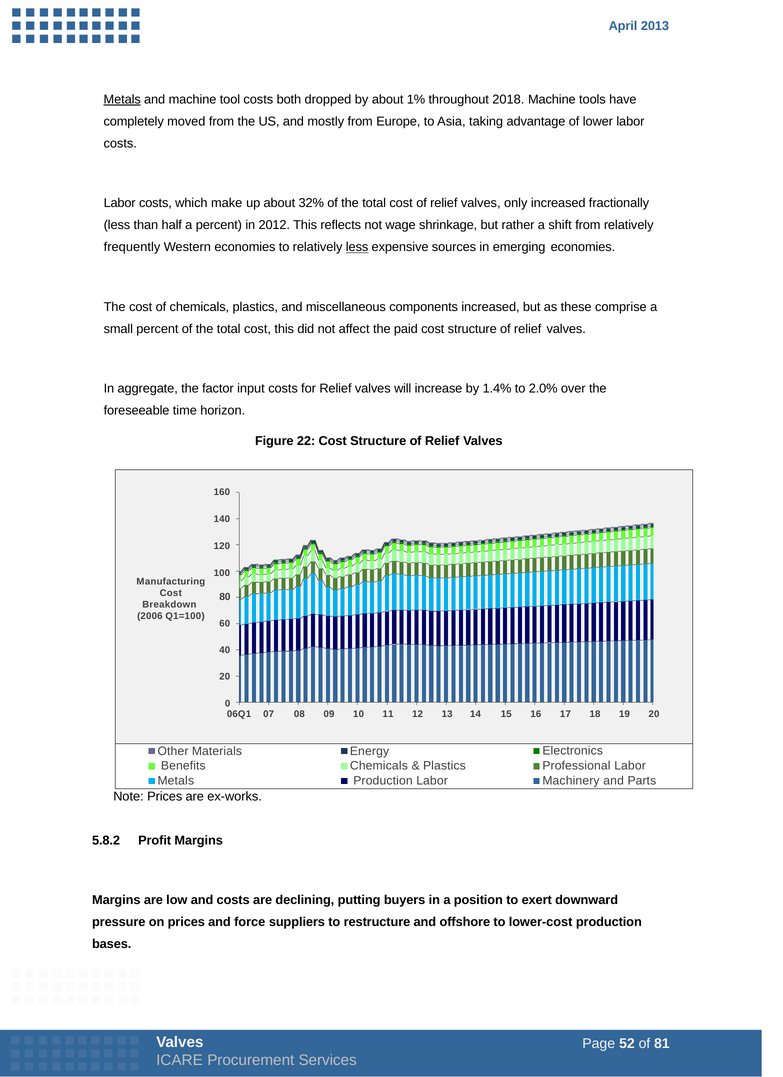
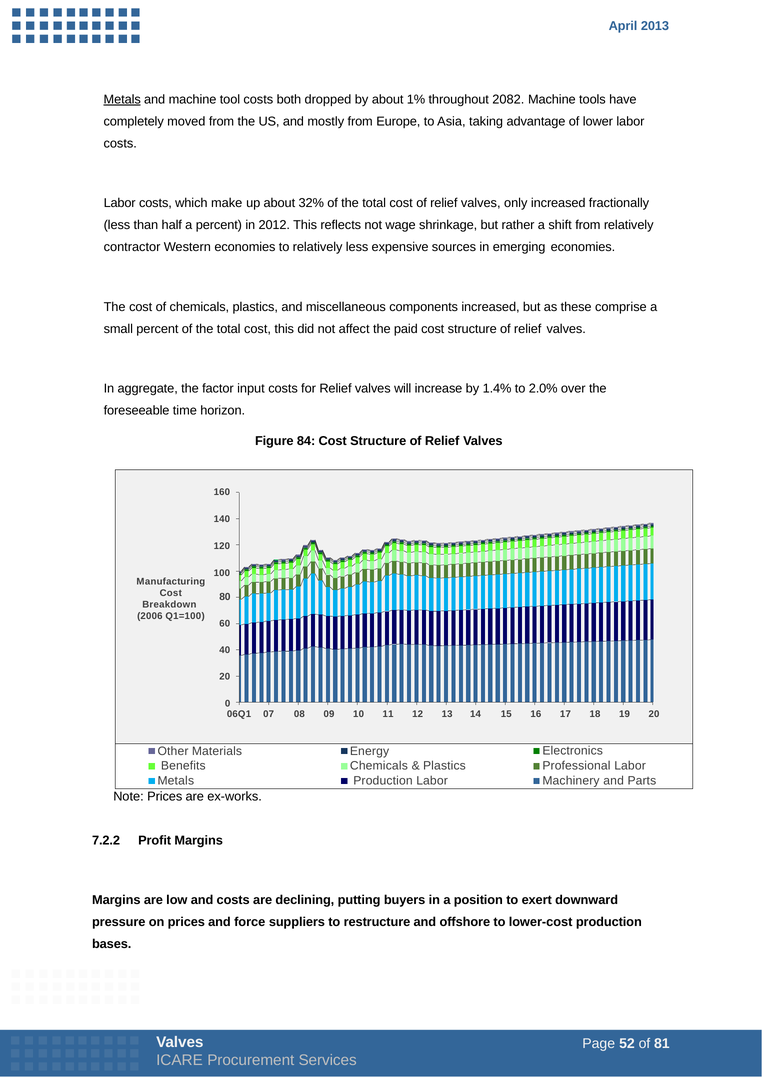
2018: 2018 -> 2082 (508, 100)
frequently: frequently -> contractor (132, 247)
less underline: present -> none (357, 247)
22: 22 -> 84 (306, 441)
5.8.2: 5.8.2 -> 7.2.2 (106, 841)
